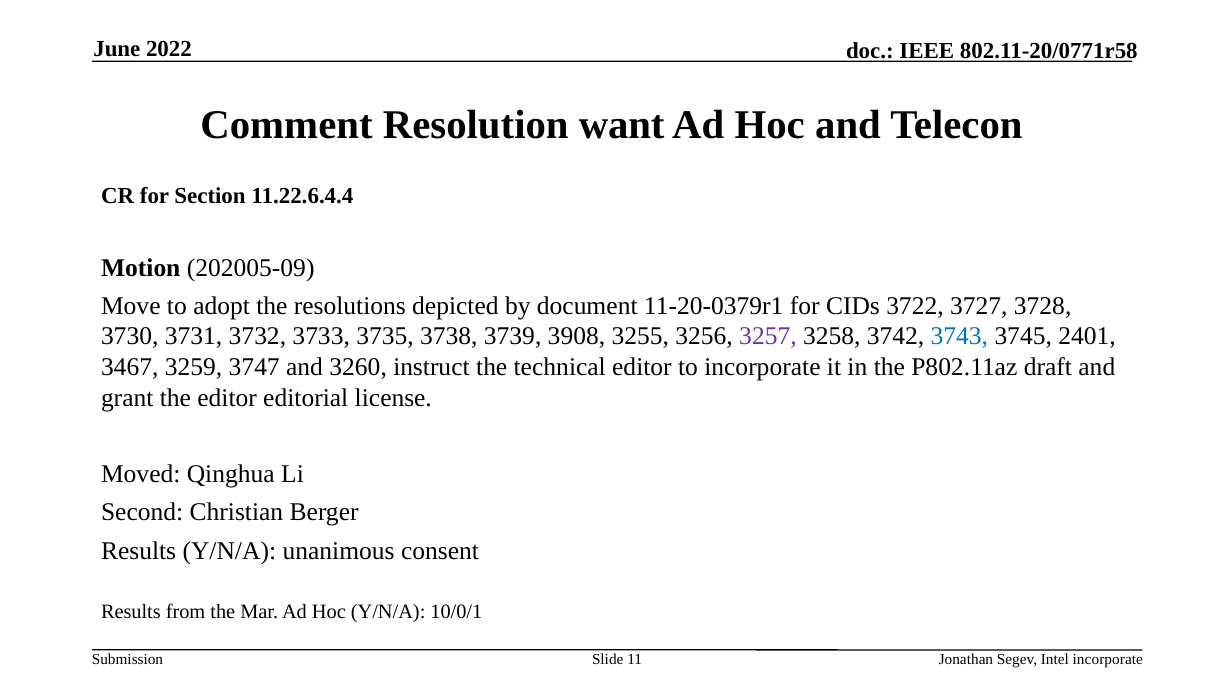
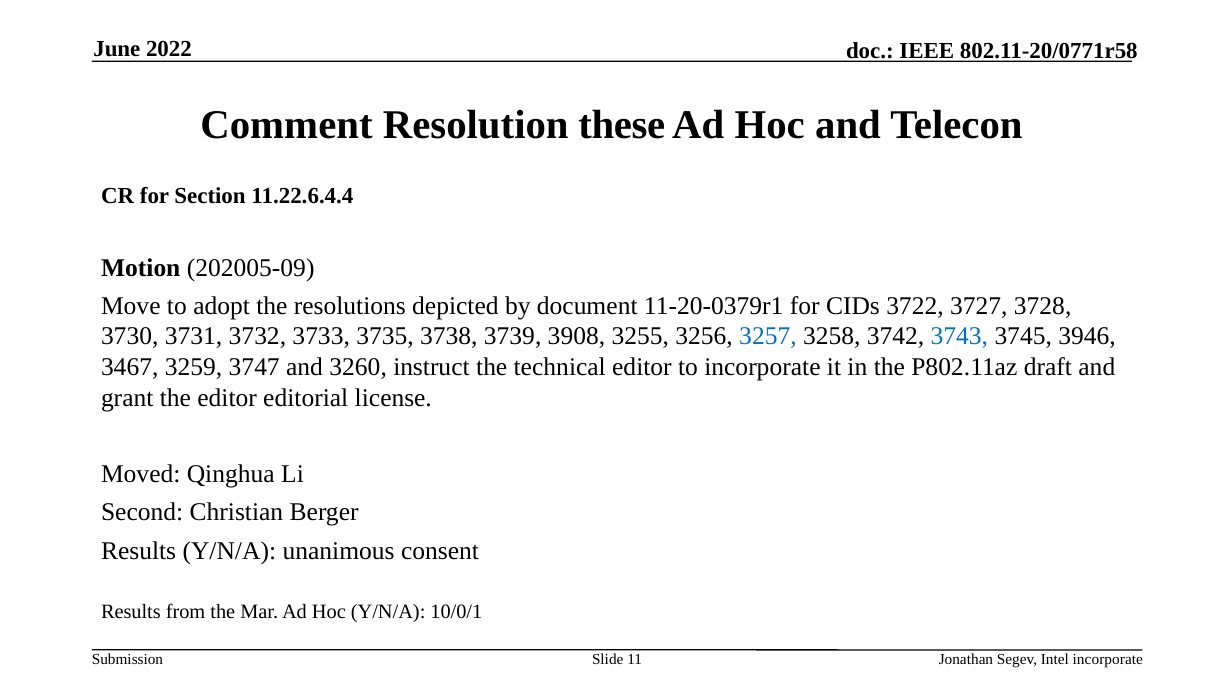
want: want -> these (622, 125)
3257 colour: purple -> blue (768, 337)
2401: 2401 -> 3946 (1087, 337)
